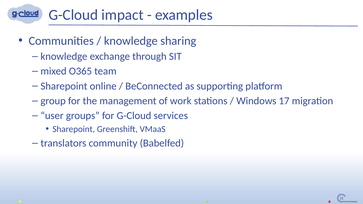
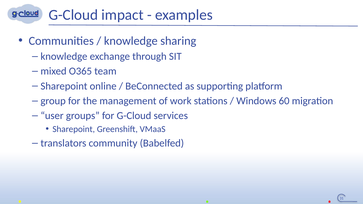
17: 17 -> 60 (284, 101)
